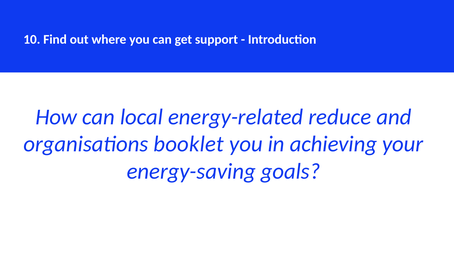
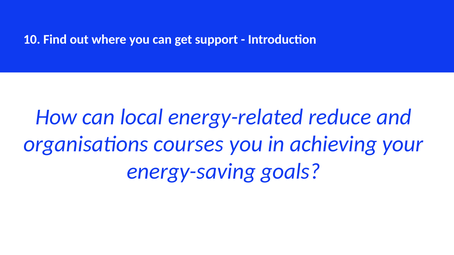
booklet: booklet -> courses (189, 144)
